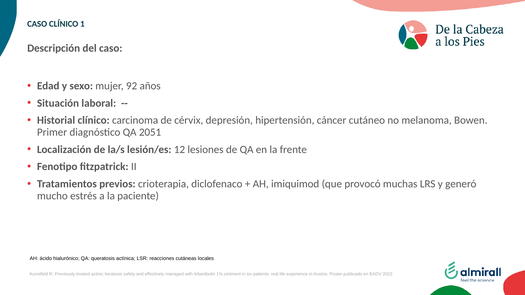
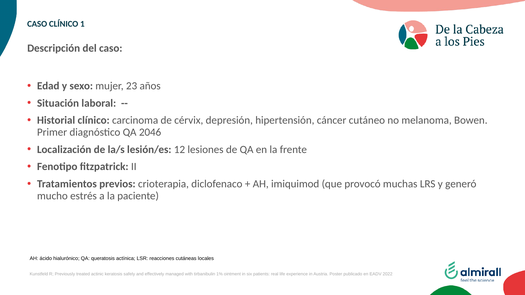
92: 92 -> 23 (132, 86)
2051: 2051 -> 2046 (150, 132)
